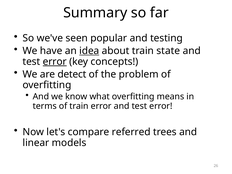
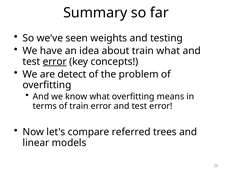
popular: popular -> weights (109, 38)
idea underline: present -> none (89, 51)
train state: state -> what (168, 51)
